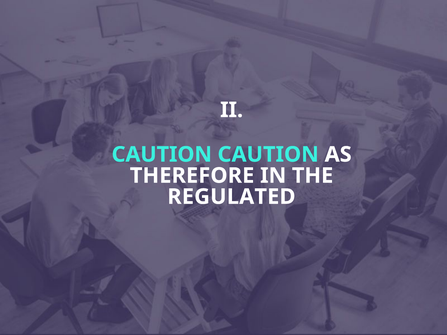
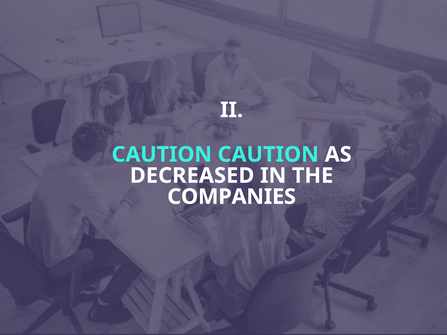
THEREFORE: THEREFORE -> DECREASED (192, 176)
REGULATED: REGULATED -> COMPANIES (232, 197)
